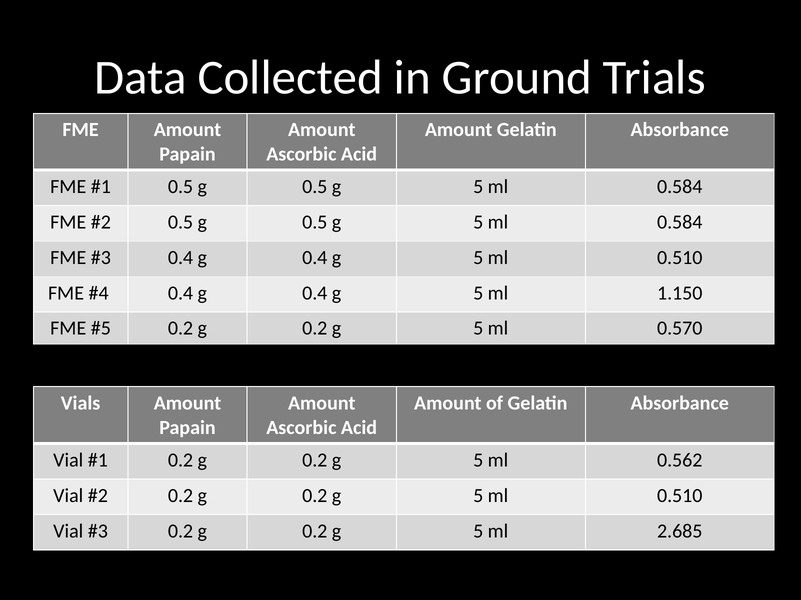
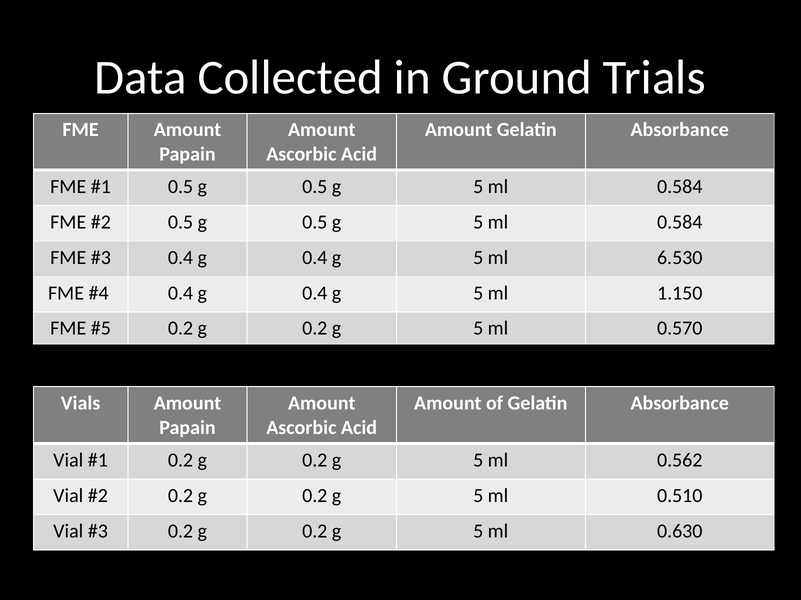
0.510: 0.510 -> 6.530 (680, 258)
2.685: 2.685 -> 0.630 (680, 532)
